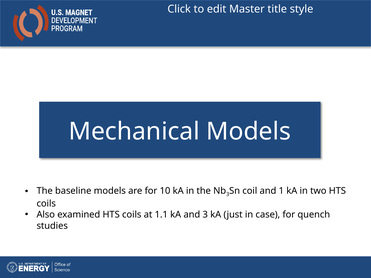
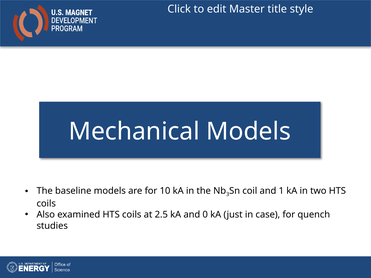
1.1: 1.1 -> 2.5 (161, 215)
and 3: 3 -> 0 (205, 215)
